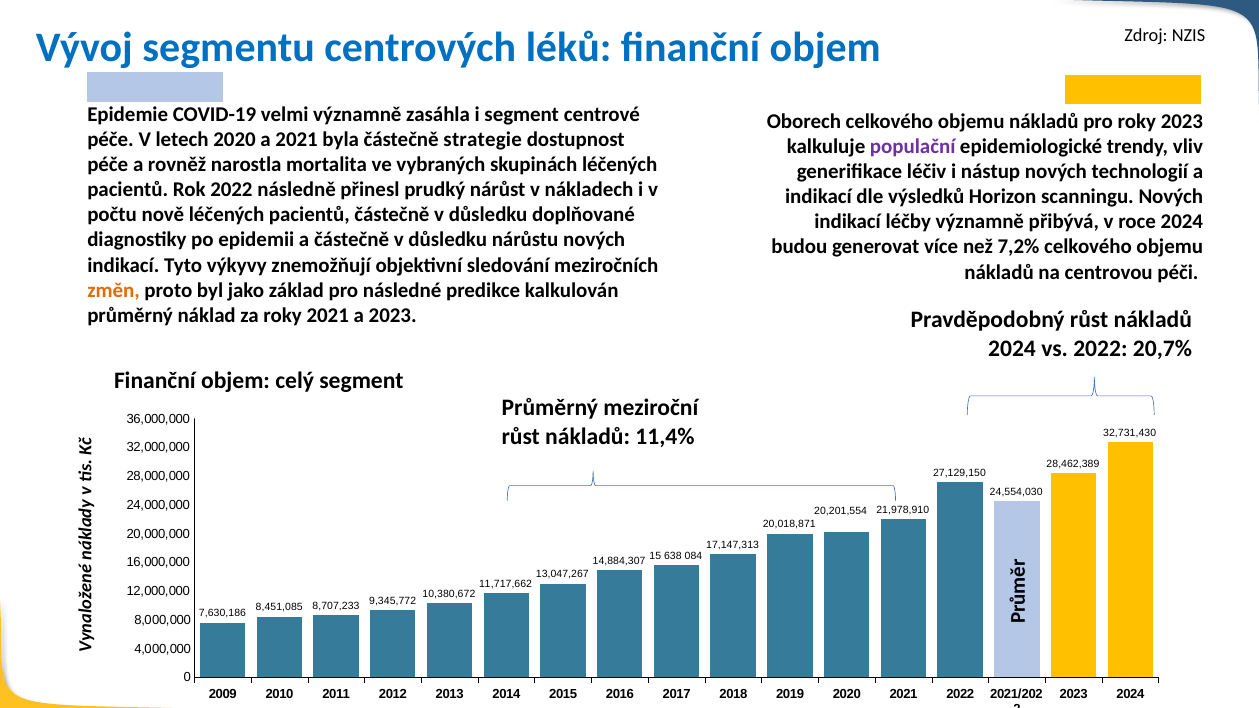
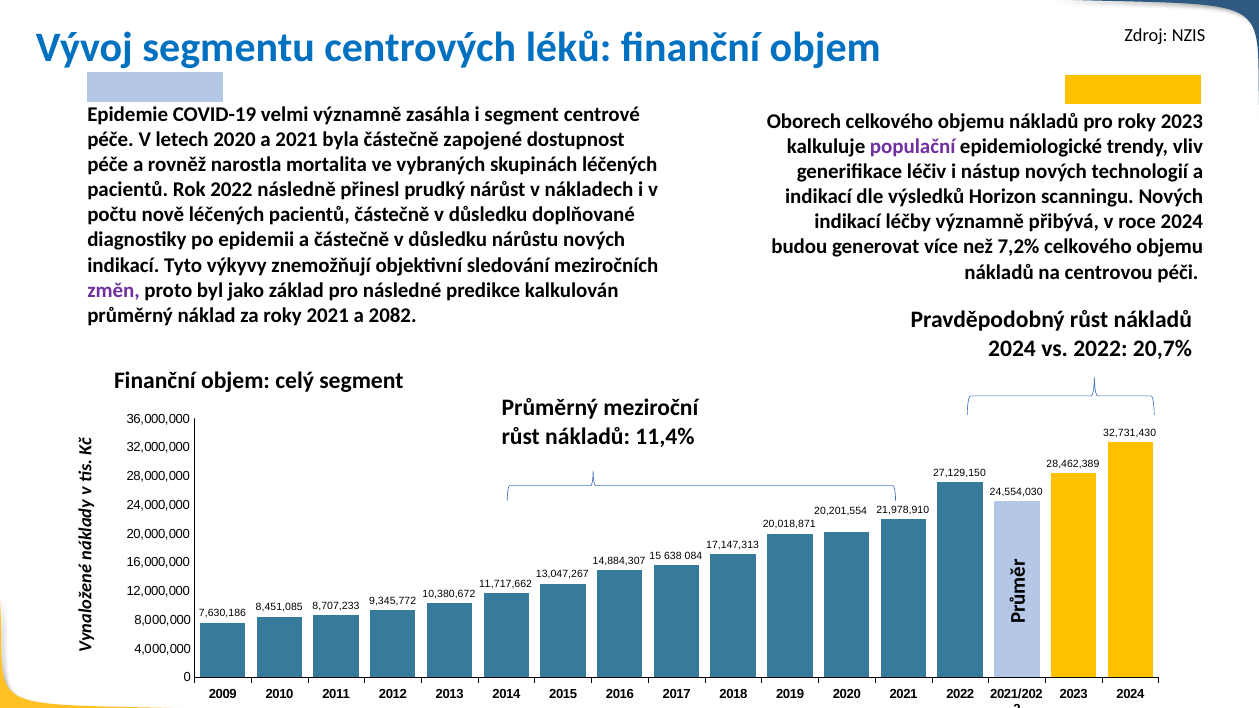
strategie: strategie -> zapojené (483, 139)
změn colour: orange -> purple (113, 290)
a 2023: 2023 -> 2082 (393, 316)
